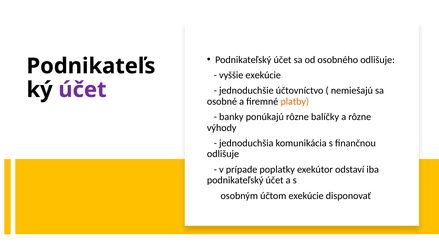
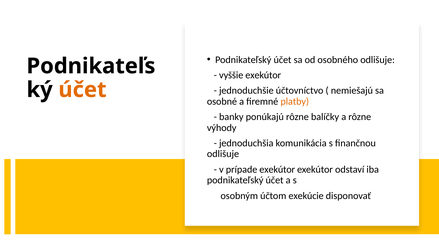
vyššie exekúcie: exekúcie -> exekútor (263, 75)
účet colour: purple -> orange (82, 90)
prípade poplatky: poplatky -> exekútor (277, 169)
